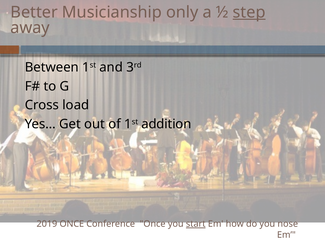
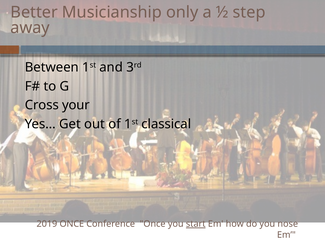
step underline: present -> none (249, 12)
load: load -> your (76, 105)
addition: addition -> classical (166, 124)
